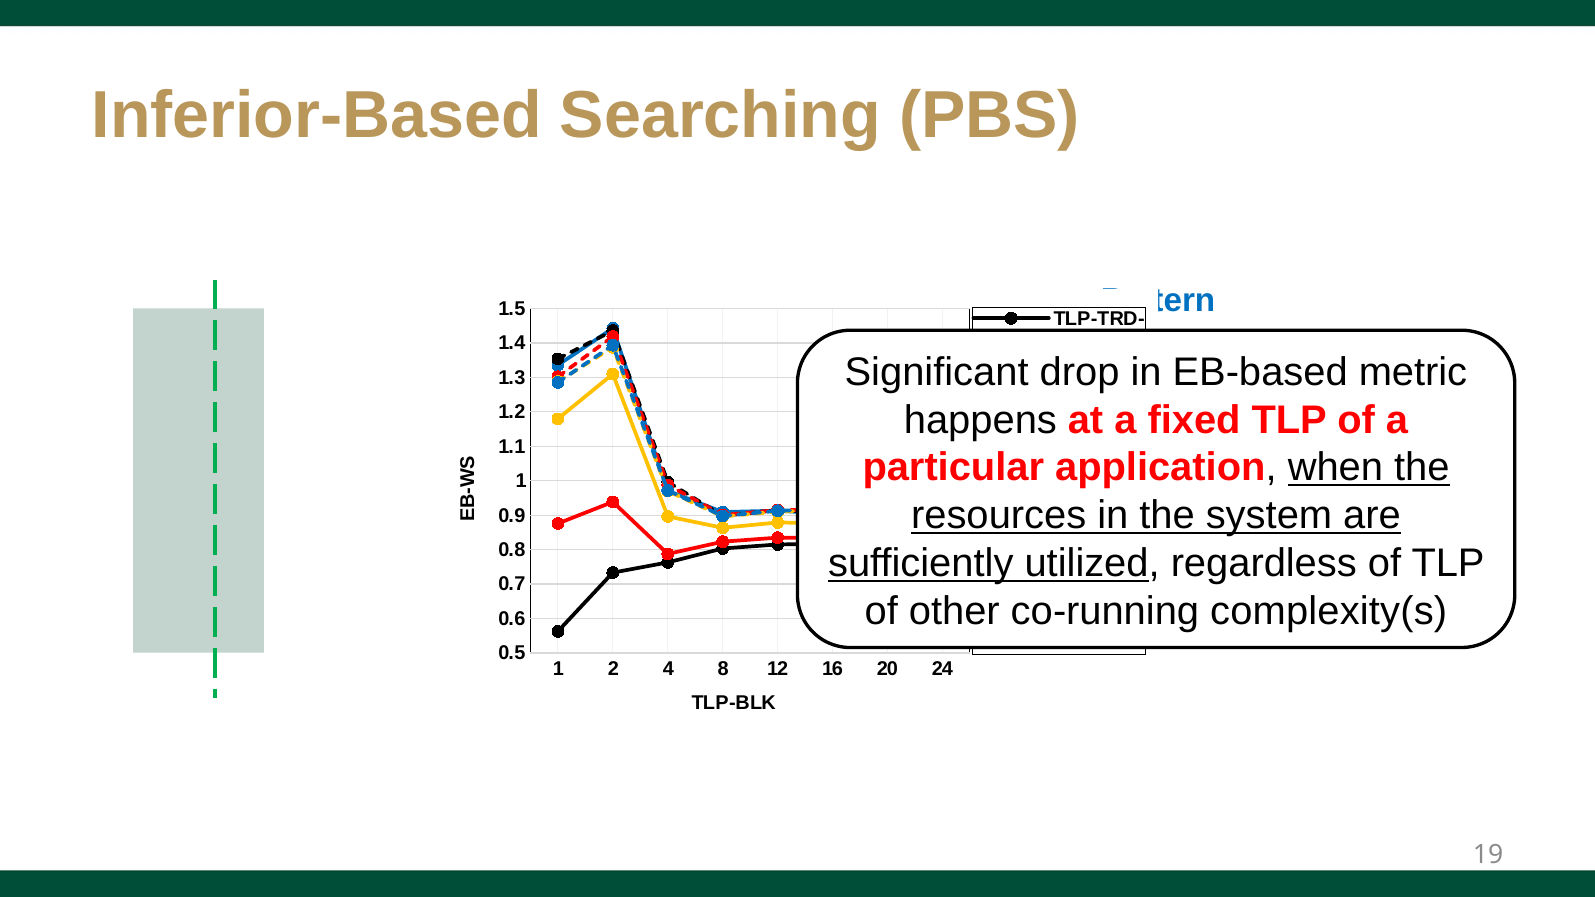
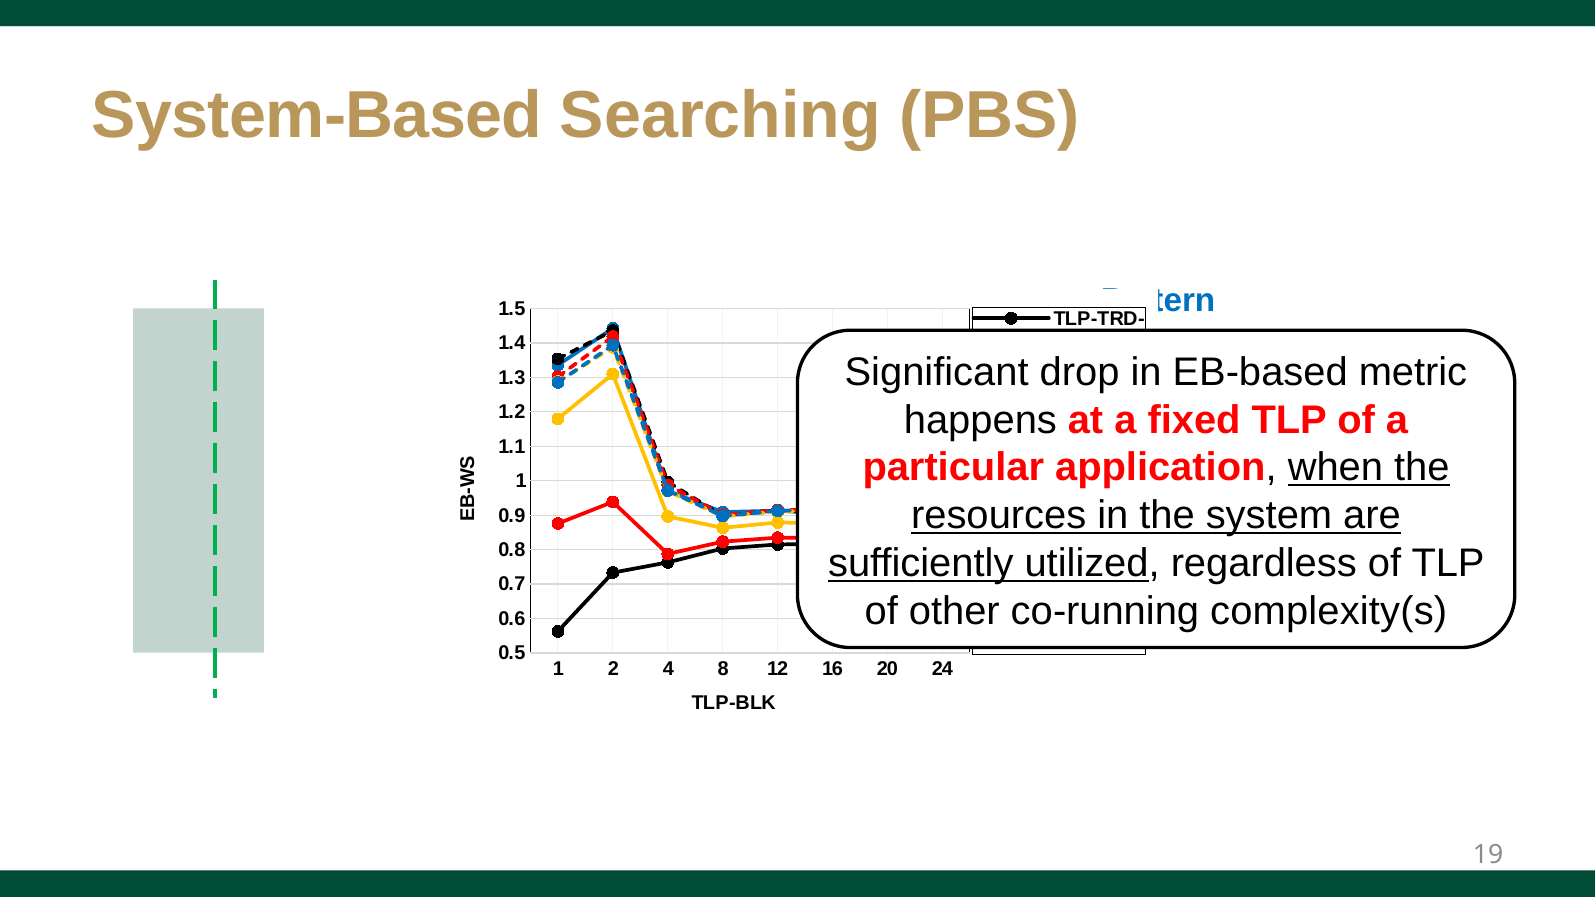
Inferior-Based: Inferior-Based -> System-Based (317, 115)
